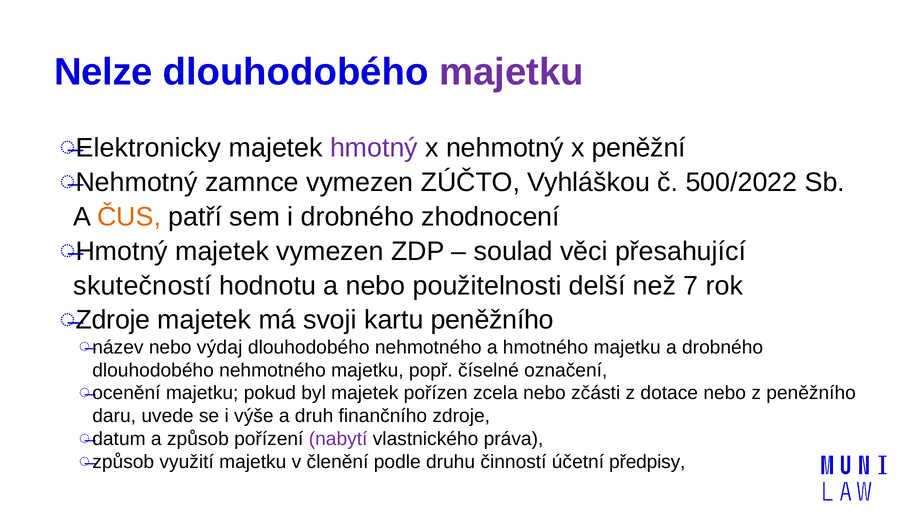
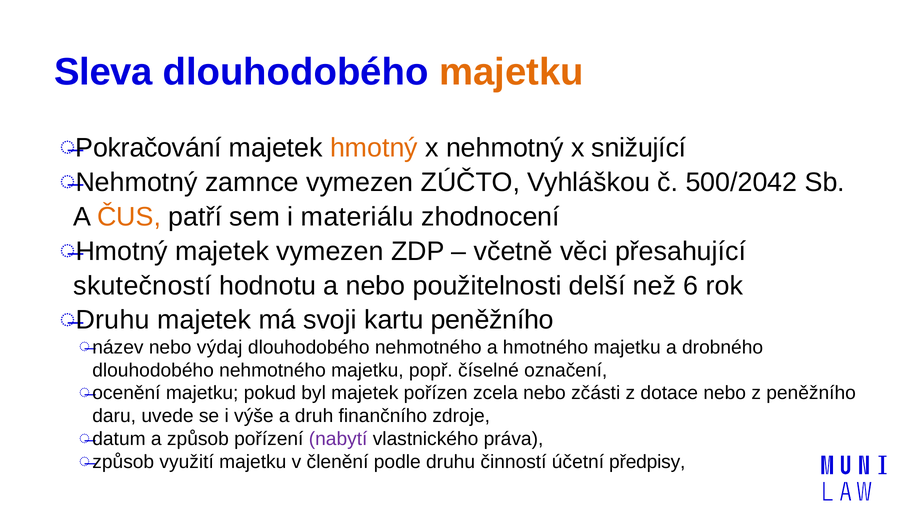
Nelze: Nelze -> Sleva (103, 72)
majetku colour: purple -> orange (511, 72)
Elektronicky: Elektronicky -> Pokračování (149, 148)
hmotný colour: purple -> orange (374, 148)
peněžní: peněžní -> snižující (639, 148)
500/2022: 500/2022 -> 500/2042 (741, 182)
i drobného: drobného -> materiálu (357, 217)
soulad: soulad -> včetně (513, 251)
7: 7 -> 6 (691, 286)
Zdroje: Zdroje -> Druhu (113, 320)
